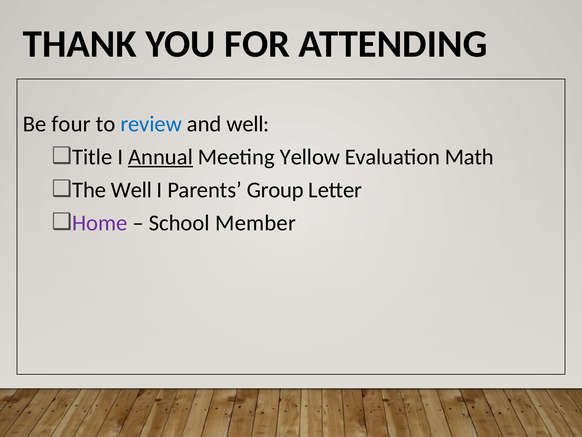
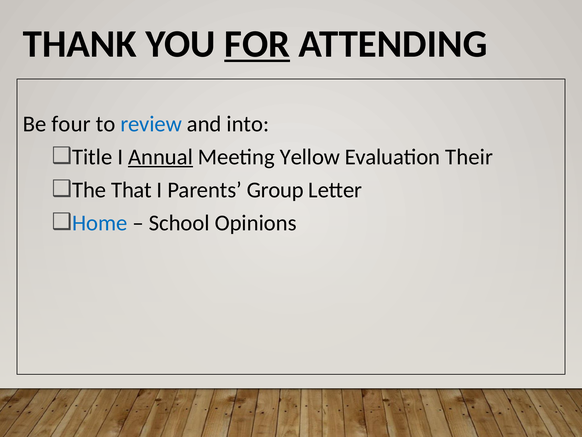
FOR underline: none -> present (257, 44)
and well: well -> into (248, 124)
Math: Math -> Their (469, 157)
The Well: Well -> That (132, 190)
Home colour: purple -> blue (100, 223)
Member: Member -> Opinions (256, 223)
